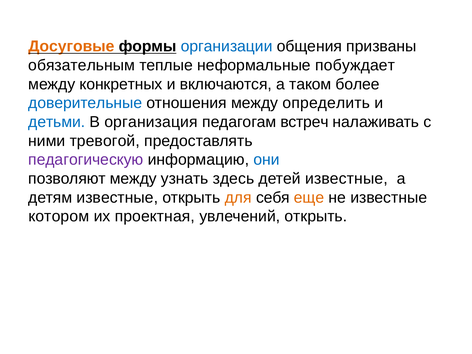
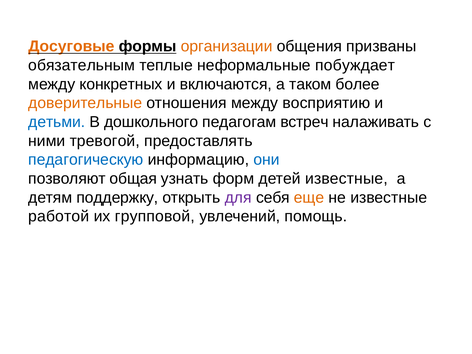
организации colour: blue -> orange (227, 46)
доверительные colour: blue -> orange (85, 103)
определить: определить -> восприятию (326, 103)
организация: организация -> дошкольного (151, 122)
педагогическую colour: purple -> blue (86, 160)
позволяют между: между -> общая (133, 179)
здесь: здесь -> форм (234, 179)
детям известные: известные -> поддержку (117, 197)
для colour: orange -> purple (238, 197)
котором: котором -> работой (59, 216)
проектная: проектная -> групповой (155, 216)
увлечений открыть: открыть -> помощь (316, 216)
